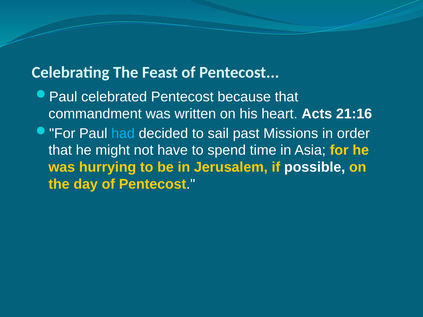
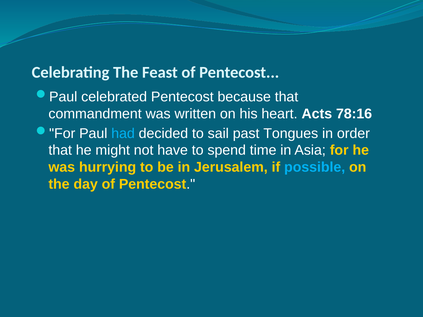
21:16: 21:16 -> 78:16 (354, 114)
Missions: Missions -> Tongues (291, 134)
possible colour: white -> light blue (315, 167)
